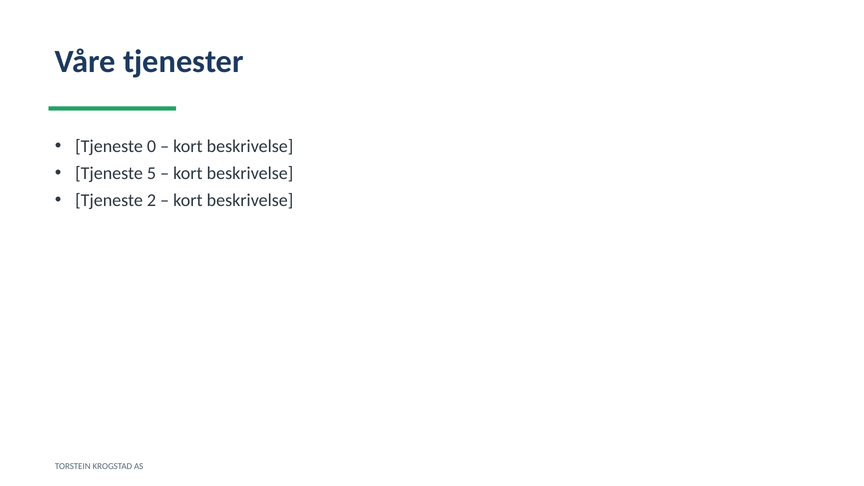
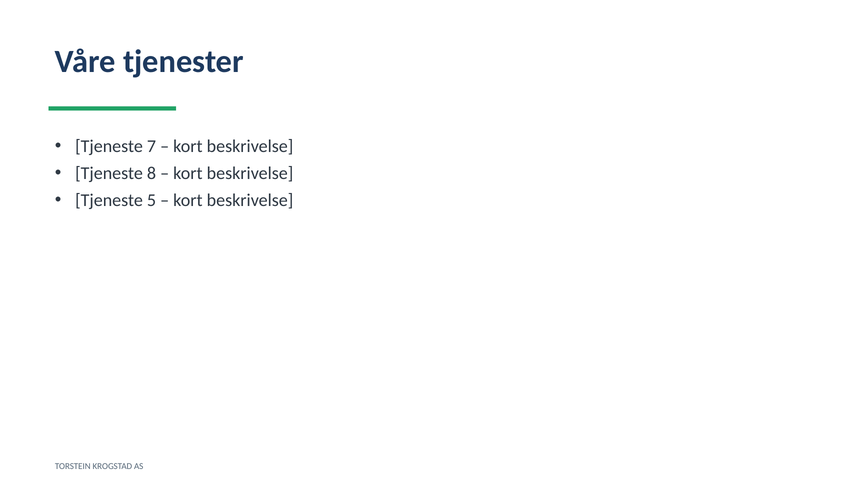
0: 0 -> 7 (151, 146)
5: 5 -> 8 (151, 173)
2: 2 -> 5 (151, 200)
